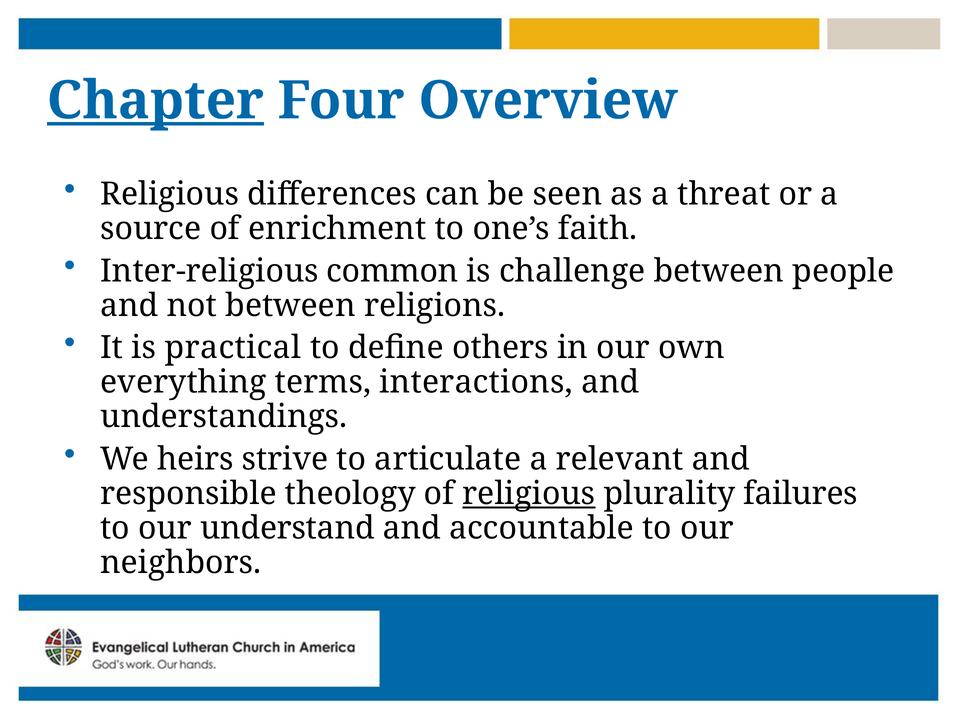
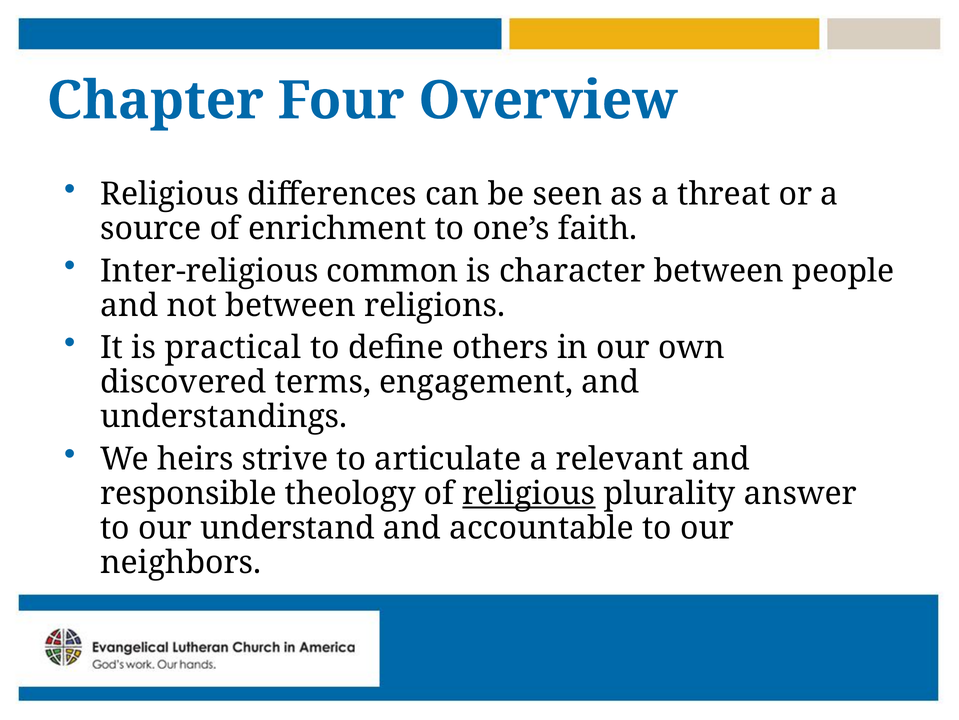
Chapter underline: present -> none (155, 101)
challenge: challenge -> character (572, 271)
everything: everything -> discovered (183, 382)
interactions: interactions -> engagement (476, 382)
failures: failures -> answer (800, 493)
